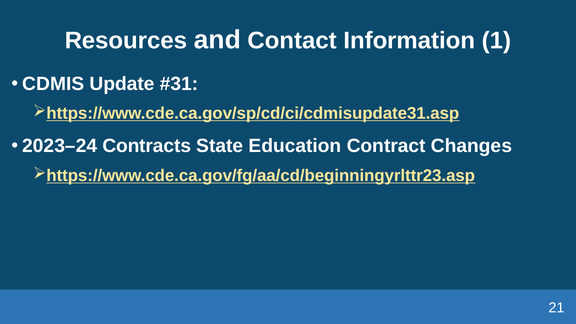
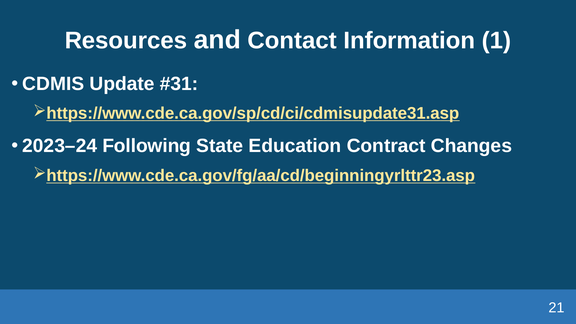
Contracts: Contracts -> Following (147, 146)
